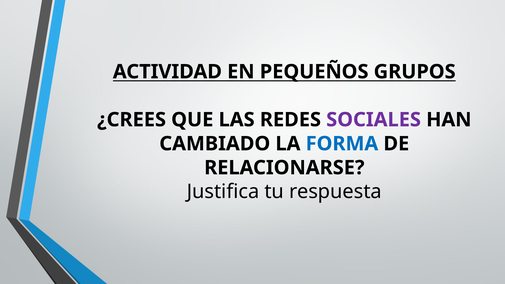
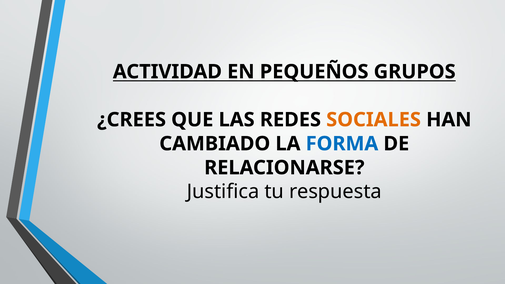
SOCIALES colour: purple -> orange (374, 120)
